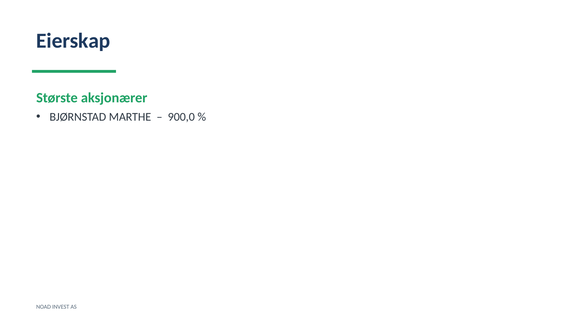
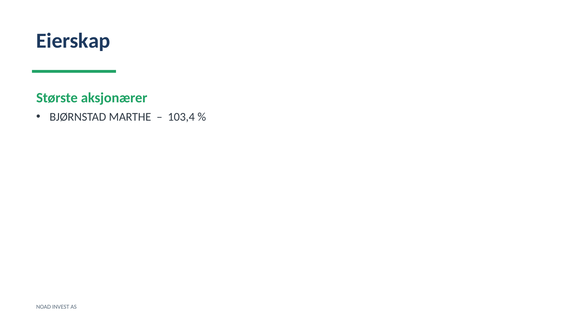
900,0: 900,0 -> 103,4 (181, 117)
